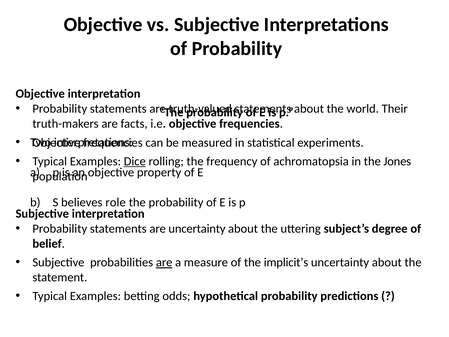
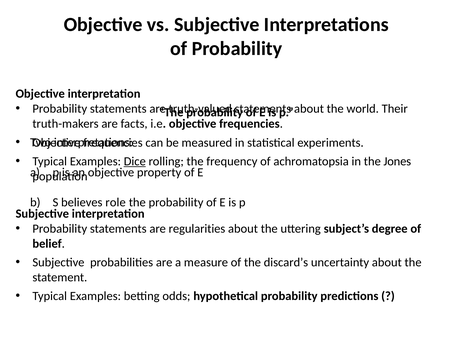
are uncertainty: uncertainty -> regularities (197, 229)
are underline: present -> none (164, 262)
implicit’s: implicit’s -> discard’s (286, 262)
